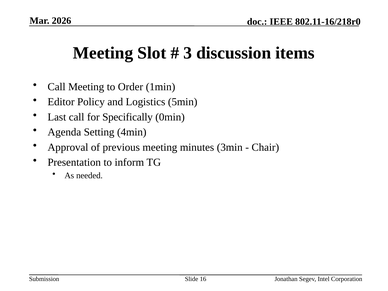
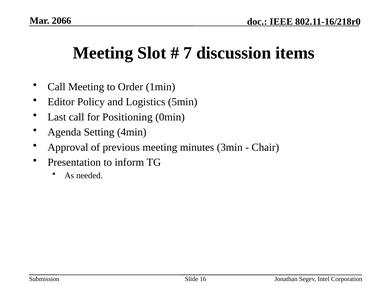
2026: 2026 -> 2066 (62, 21)
3: 3 -> 7 (188, 53)
Specifically: Specifically -> Positioning (127, 117)
